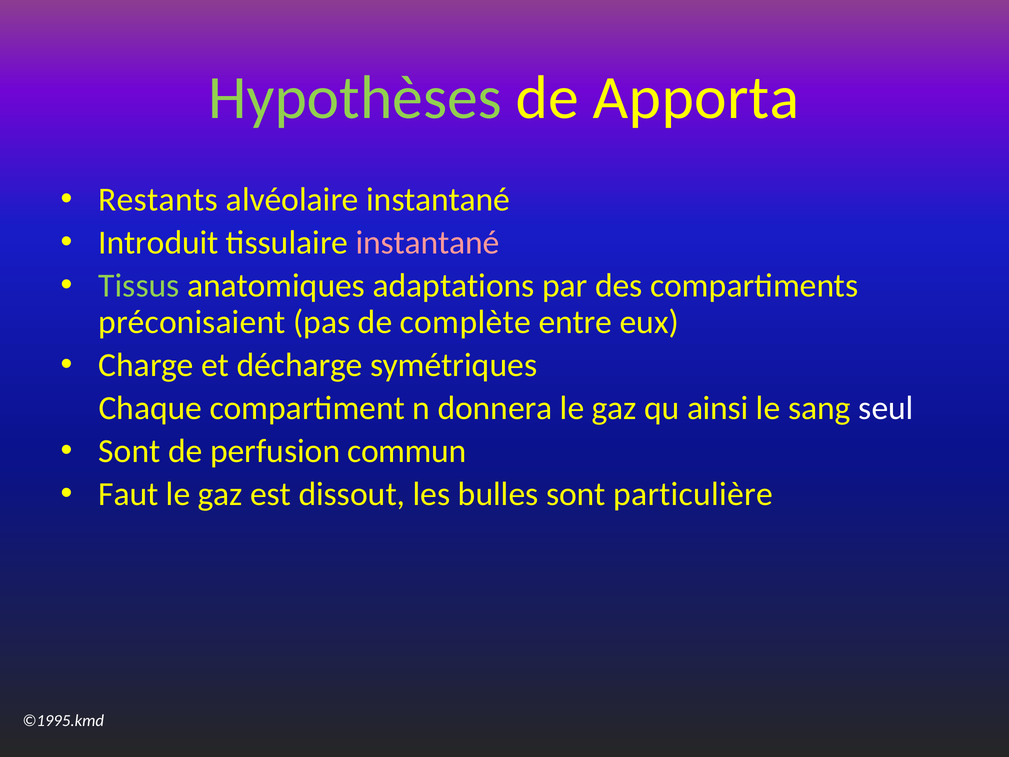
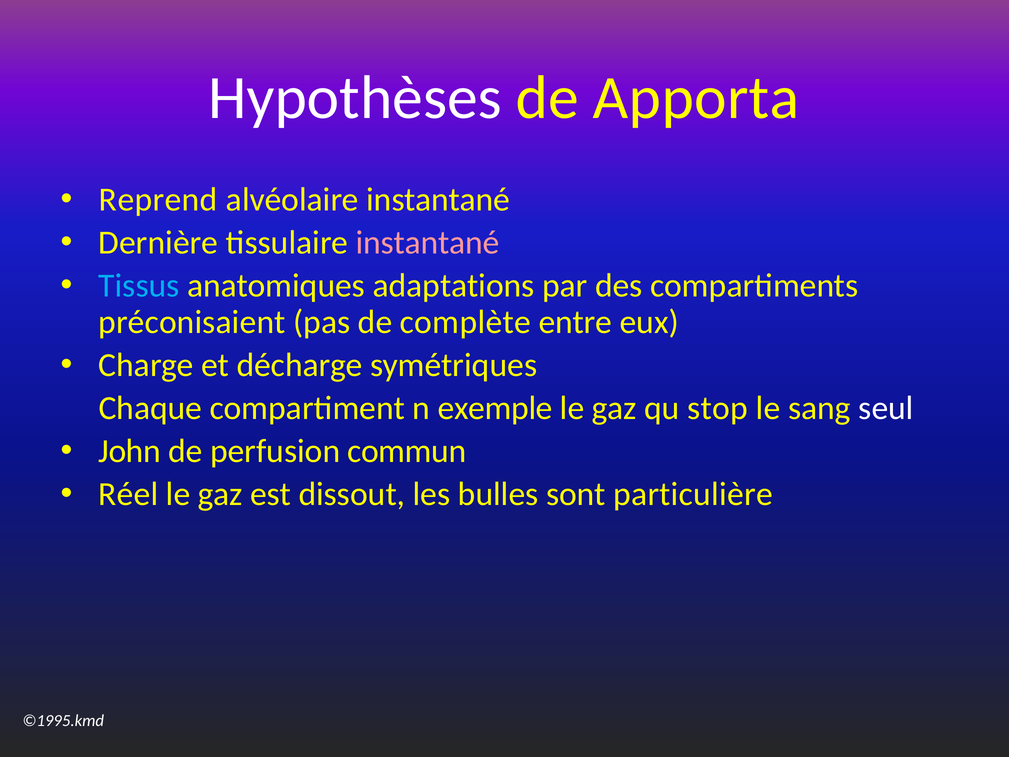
Hypothèses colour: light green -> white (355, 98)
Restants: Restants -> Reprend (158, 200)
Introduit: Introduit -> Dernière (158, 243)
Tissus colour: light green -> light blue (139, 286)
donnera: donnera -> exemple (495, 408)
ainsi: ainsi -> stop (718, 408)
Sont: Sont -> John (130, 451)
Faut: Faut -> Réel (128, 494)
